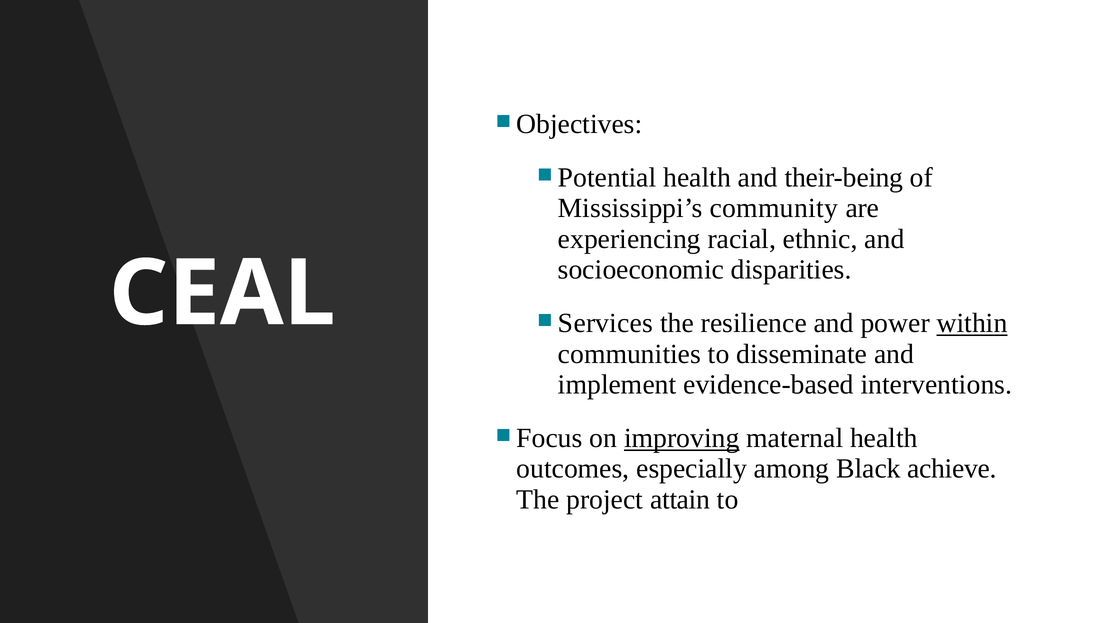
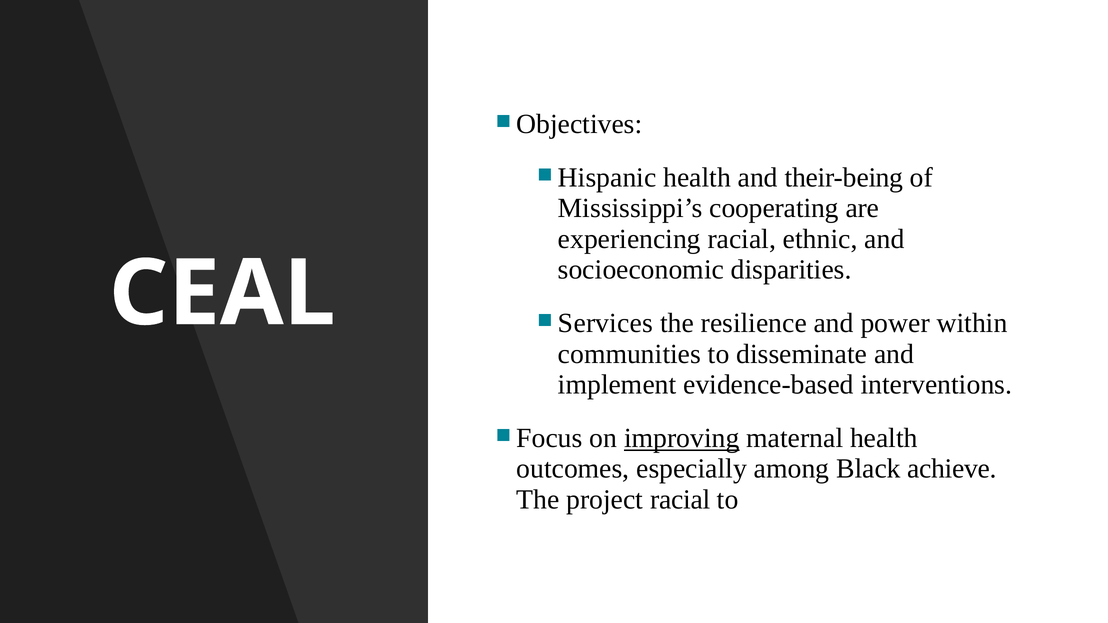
Potential: Potential -> Hispanic (607, 178)
community: community -> cooperating (774, 208)
within underline: present -> none (972, 323)
project attain: attain -> racial (680, 500)
